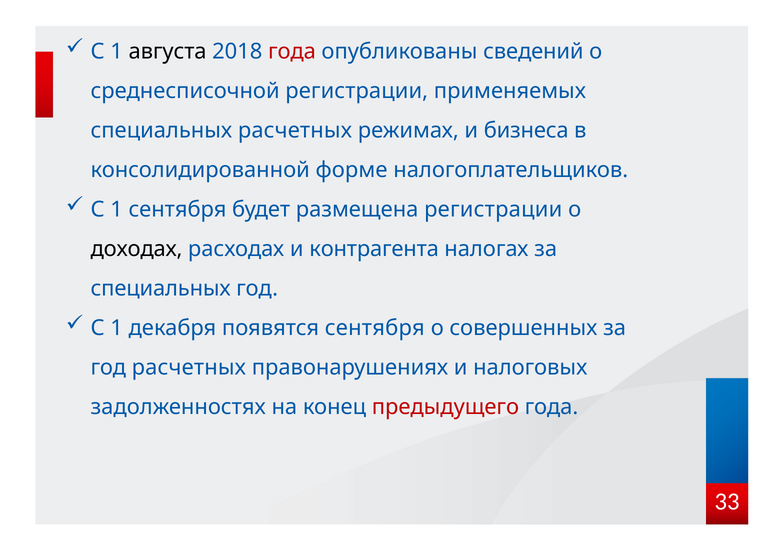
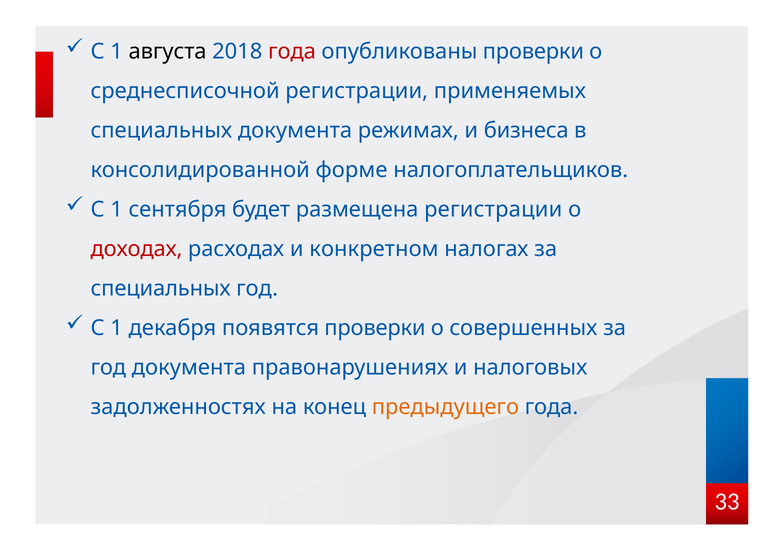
опубликованы сведений: сведений -> проверки (533, 52)
специальных расчетных: расчетных -> документа (295, 131)
доходах colour: black -> red (137, 249)
контрагента: контрагента -> конкретном (374, 249)
появятся сентября: сентября -> проверки (375, 328)
год расчетных: расчетных -> документа (189, 368)
предыдущего colour: red -> orange (445, 407)
